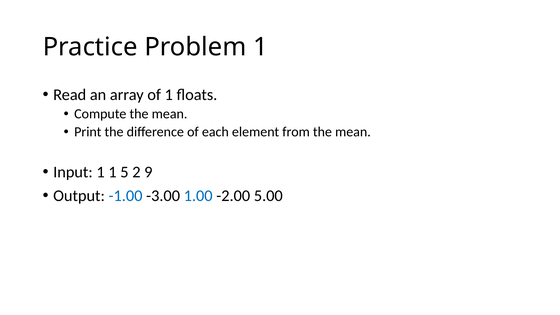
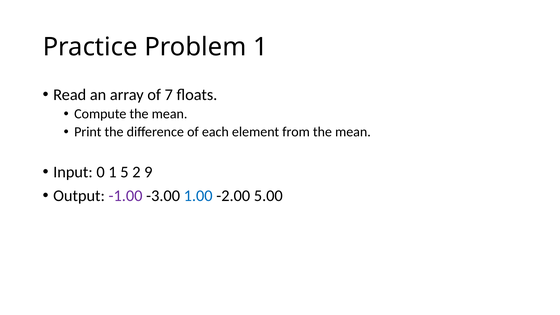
of 1: 1 -> 7 (169, 95)
Input 1: 1 -> 0 (101, 172)
-1.00 colour: blue -> purple (126, 196)
